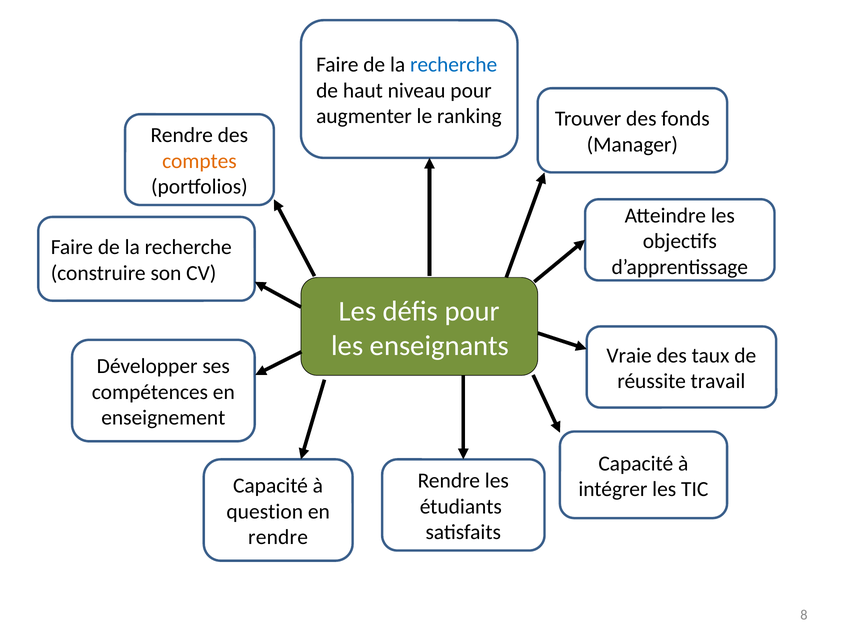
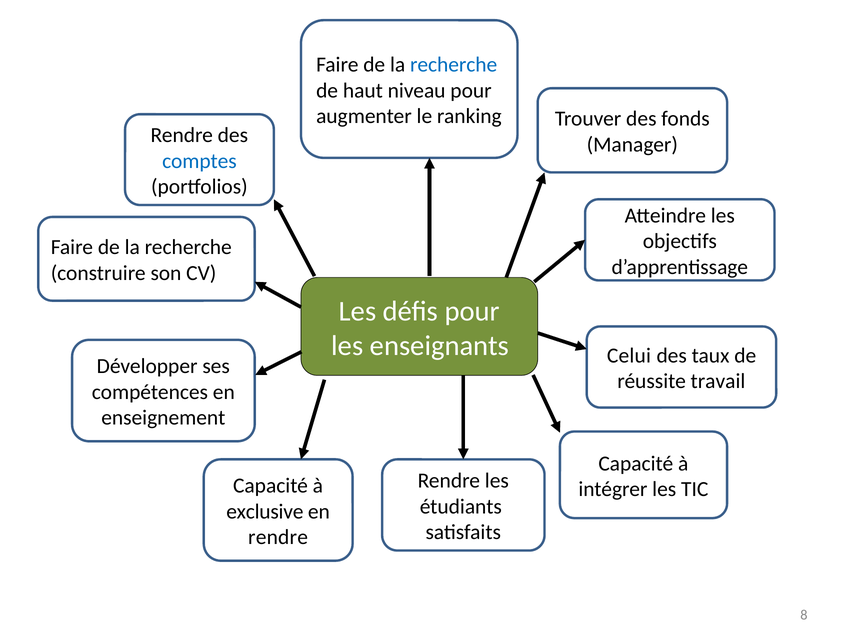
comptes colour: orange -> blue (199, 161)
Vraie: Vraie -> Celui (629, 356)
question: question -> exclusive (265, 512)
